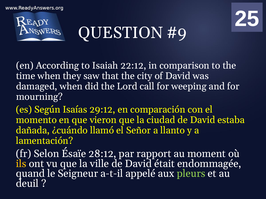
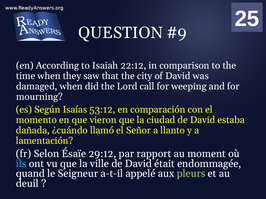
29:12: 29:12 -> 53:12 (102, 110)
28:12: 28:12 -> 29:12 (102, 154)
ils colour: yellow -> light blue (21, 164)
